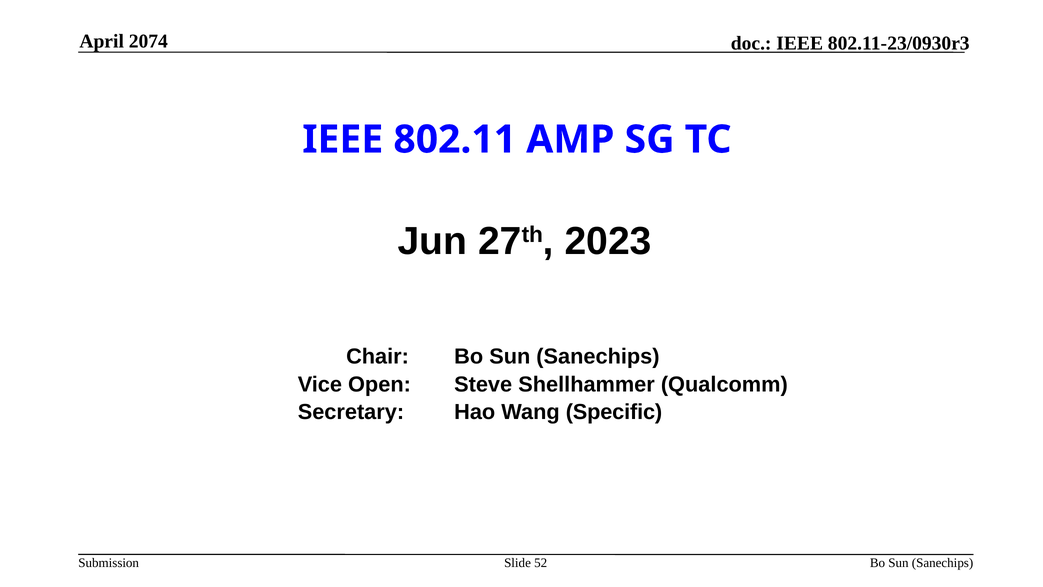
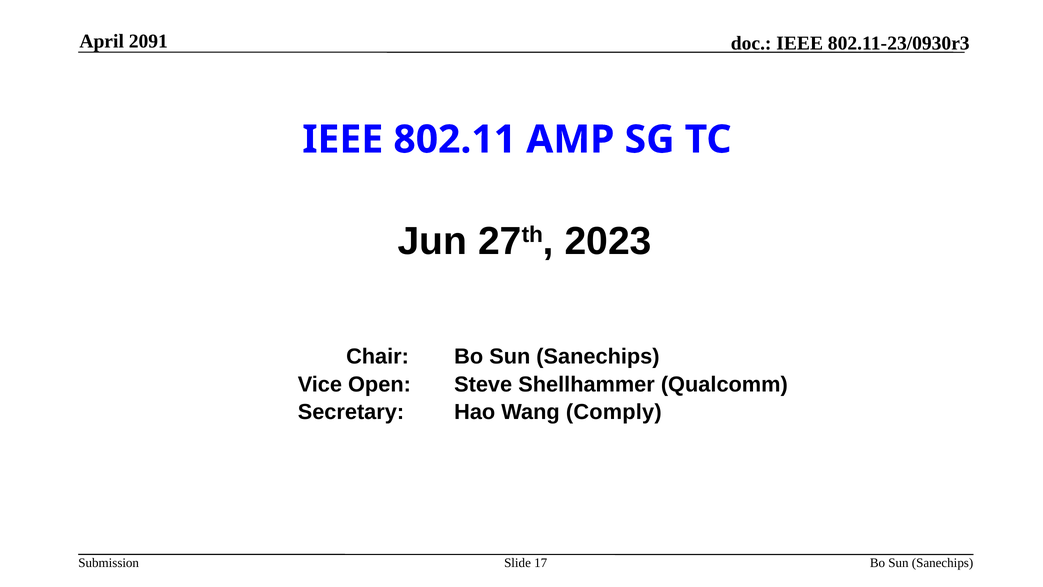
2074: 2074 -> 2091 (148, 41)
Specific: Specific -> Comply (614, 412)
52: 52 -> 17 (541, 563)
